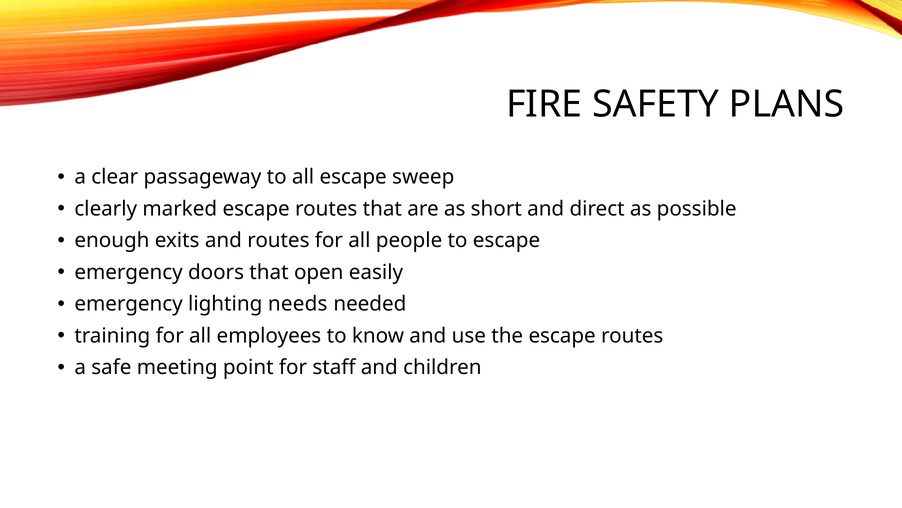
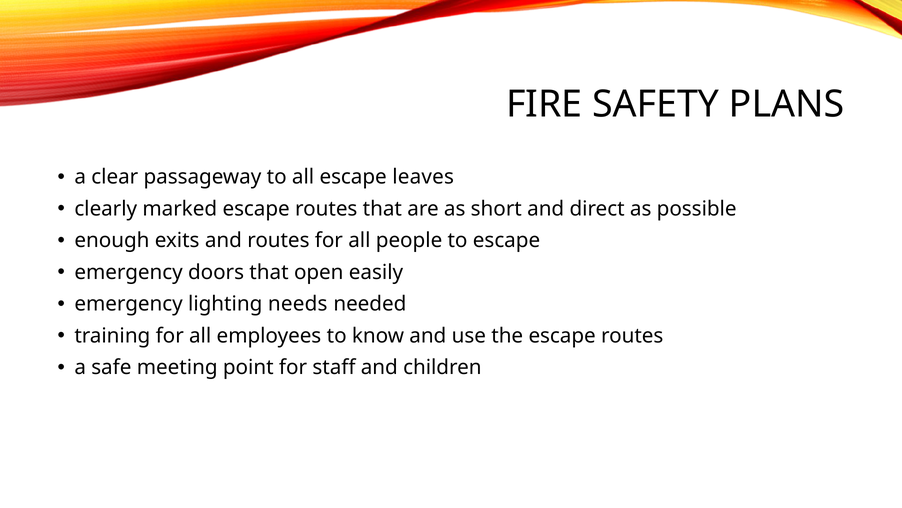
sweep: sweep -> leaves (423, 177)
